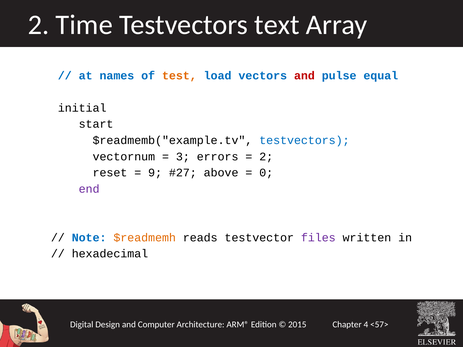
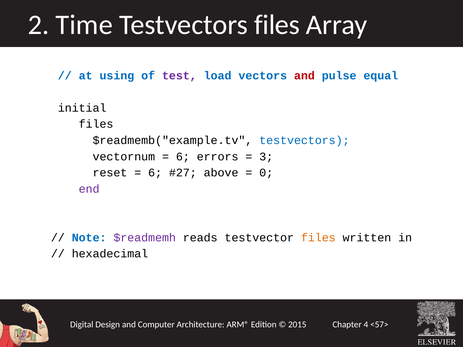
Testvectors text: text -> files (277, 25)
names: names -> using (117, 76)
test colour: orange -> purple (179, 76)
start: start -> files (96, 124)
3: 3 -> 6 (183, 157)
2: 2 -> 3 (266, 157)
9: 9 -> 6 (155, 173)
$readmemh colour: orange -> purple (145, 238)
files colour: purple -> orange (318, 238)
